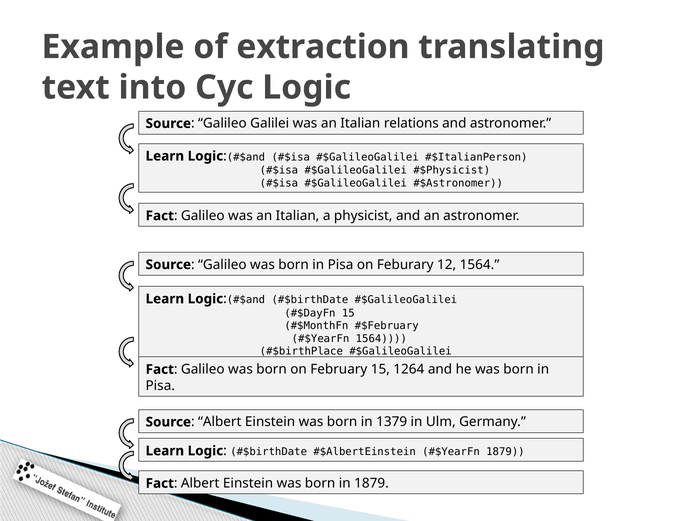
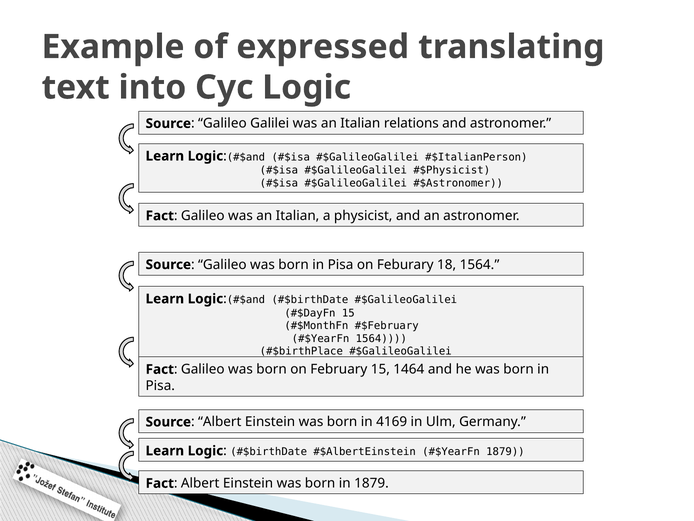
extraction: extraction -> expressed (323, 47)
12: 12 -> 18 (447, 264)
1264: 1264 -> 1464 (409, 369)
1379: 1379 -> 4169 (392, 422)
